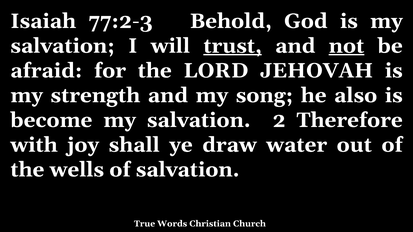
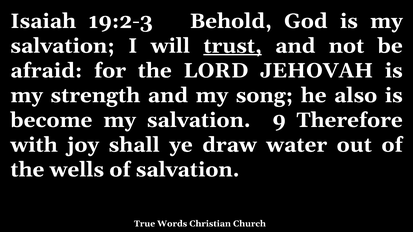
77:2-3: 77:2-3 -> 19:2-3 (121, 21)
not underline: present -> none (347, 46)
2: 2 -> 9 (279, 120)
